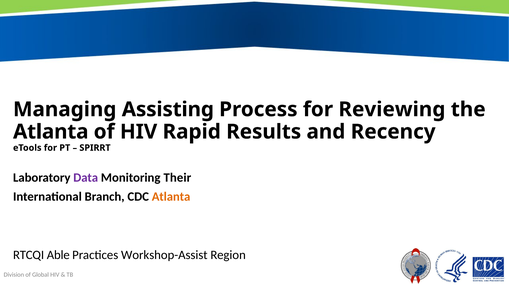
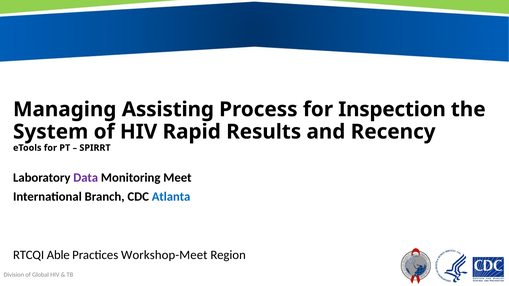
Reviewing: Reviewing -> Inspection (392, 110)
Atlanta: Atlanta -> System (51, 132)
Their: Their -> Meet (177, 178)
Atlanta colour: orange -> blue (171, 197)
Workshop-Assist: Workshop-Assist -> Workshop-Meet (164, 255)
